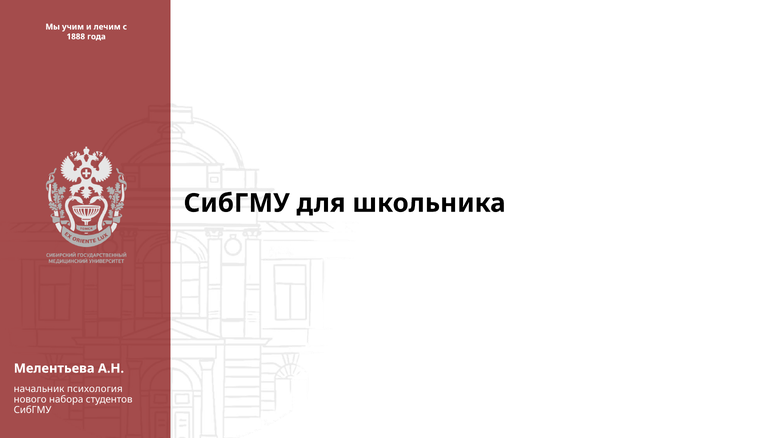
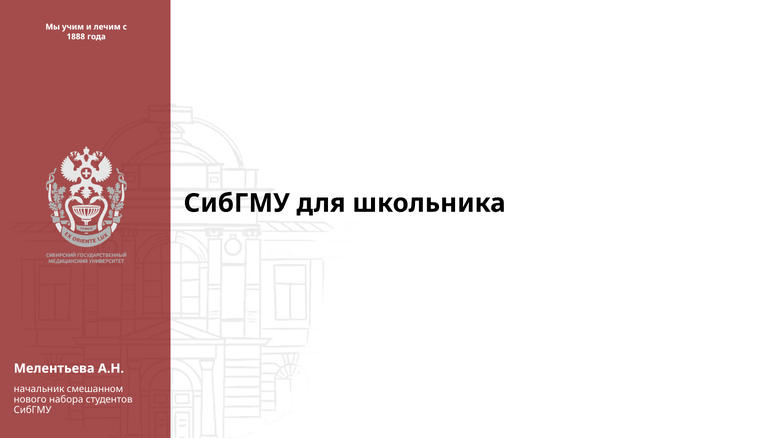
психология: психология -> смешанном (95, 389)
